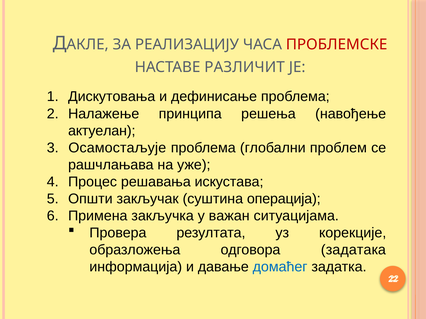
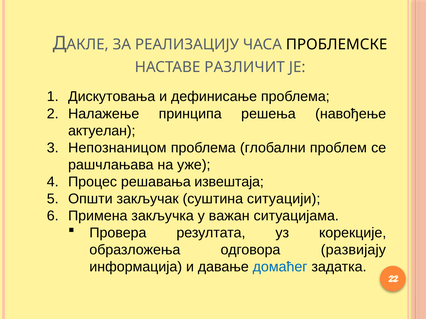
ПРОБЛЕМСКЕ colour: red -> black (337, 44)
Осамостаљује: Осамостаљује -> Непознаницом (117, 148)
искустава: искустава -> извештаја (229, 182)
операција: операција -> ситуацији (284, 199)
задатака: задатака -> развијају (353, 250)
